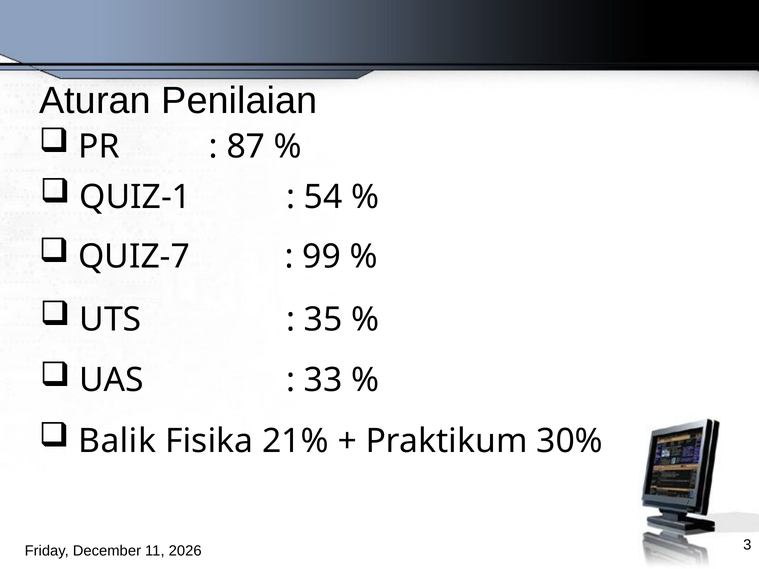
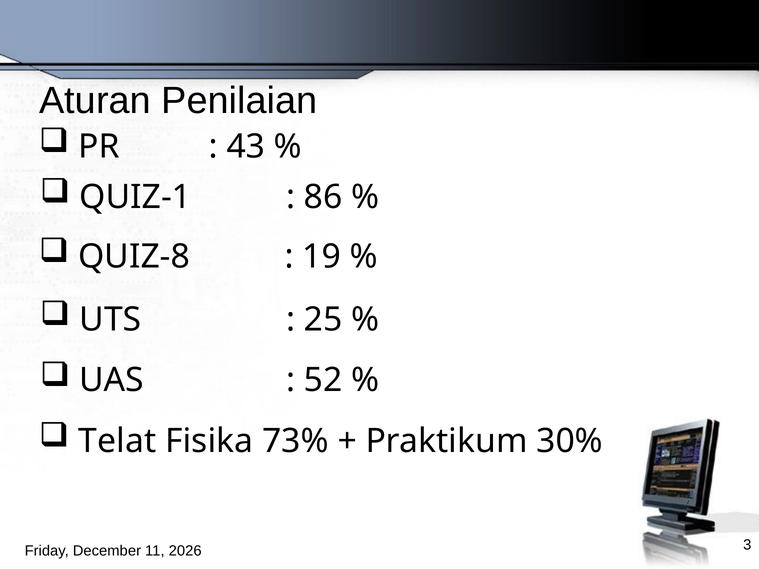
87: 87 -> 43 (246, 147)
54: 54 -> 86 (323, 197)
QUIZ-7: QUIZ-7 -> QUIZ-8 (134, 257)
99: 99 -> 19 (322, 257)
35: 35 -> 25 (323, 320)
33: 33 -> 52 (323, 381)
Balik: Balik -> Telat (117, 441)
21%: 21% -> 73% (295, 441)
